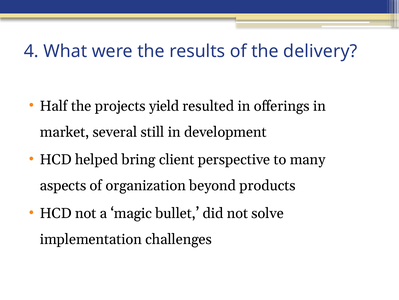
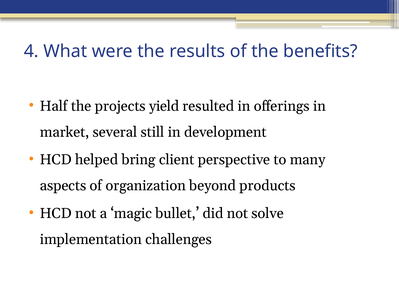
delivery: delivery -> benefits (320, 51)
